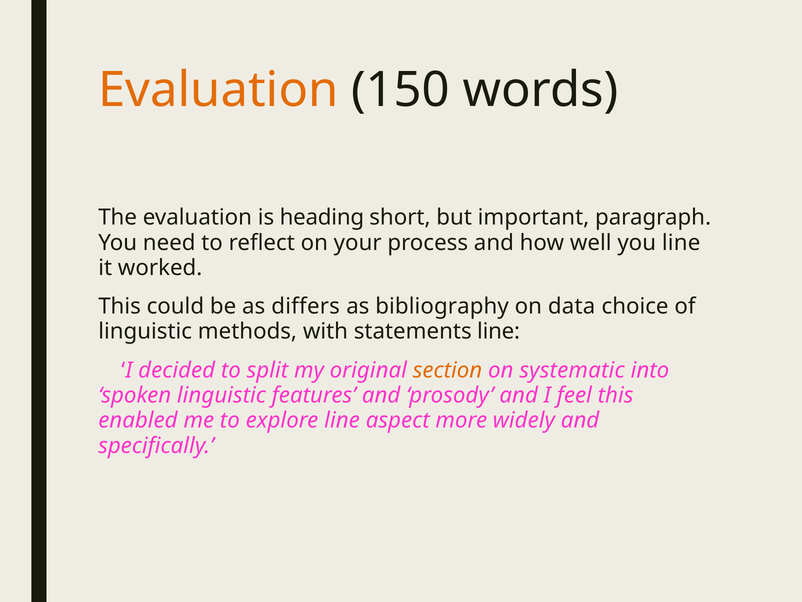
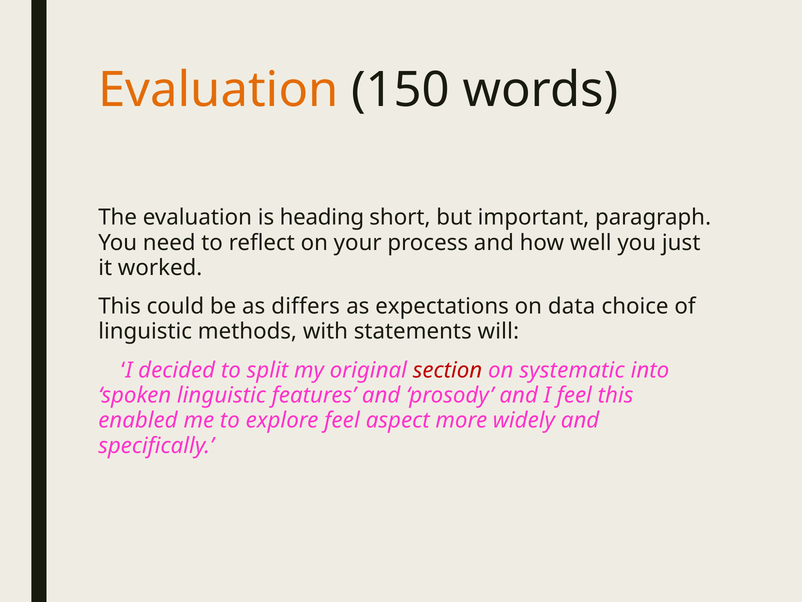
you line: line -> just (681, 242)
bibliography: bibliography -> expectations (442, 306)
statements line: line -> will (498, 331)
section colour: orange -> red (448, 370)
explore line: line -> feel (342, 420)
